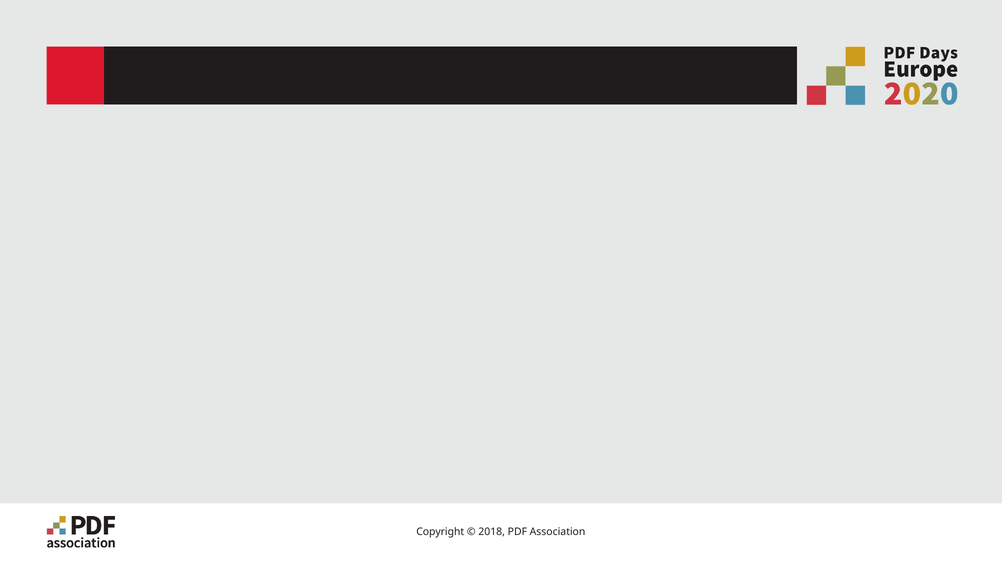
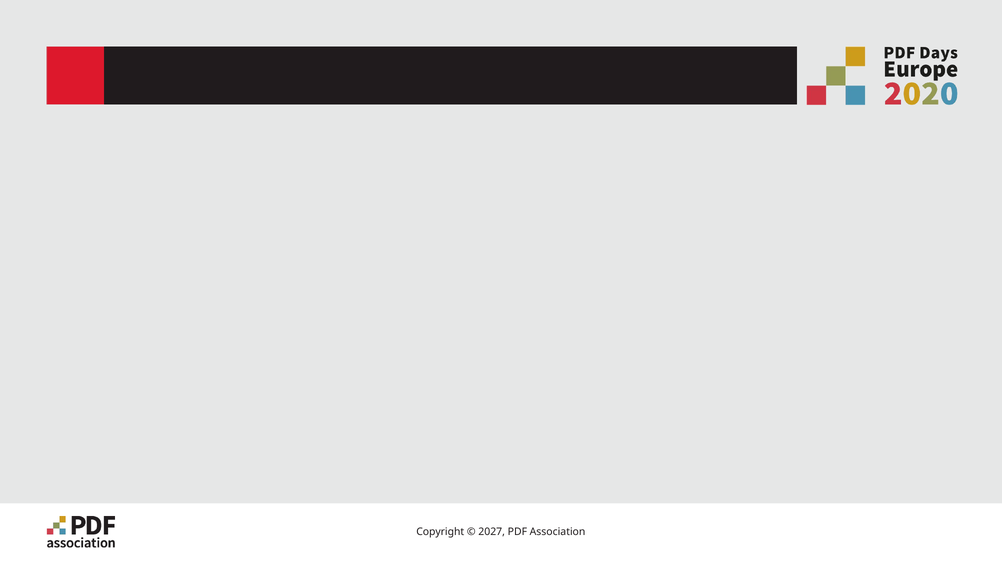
2018: 2018 -> 2027 (492, 532)
